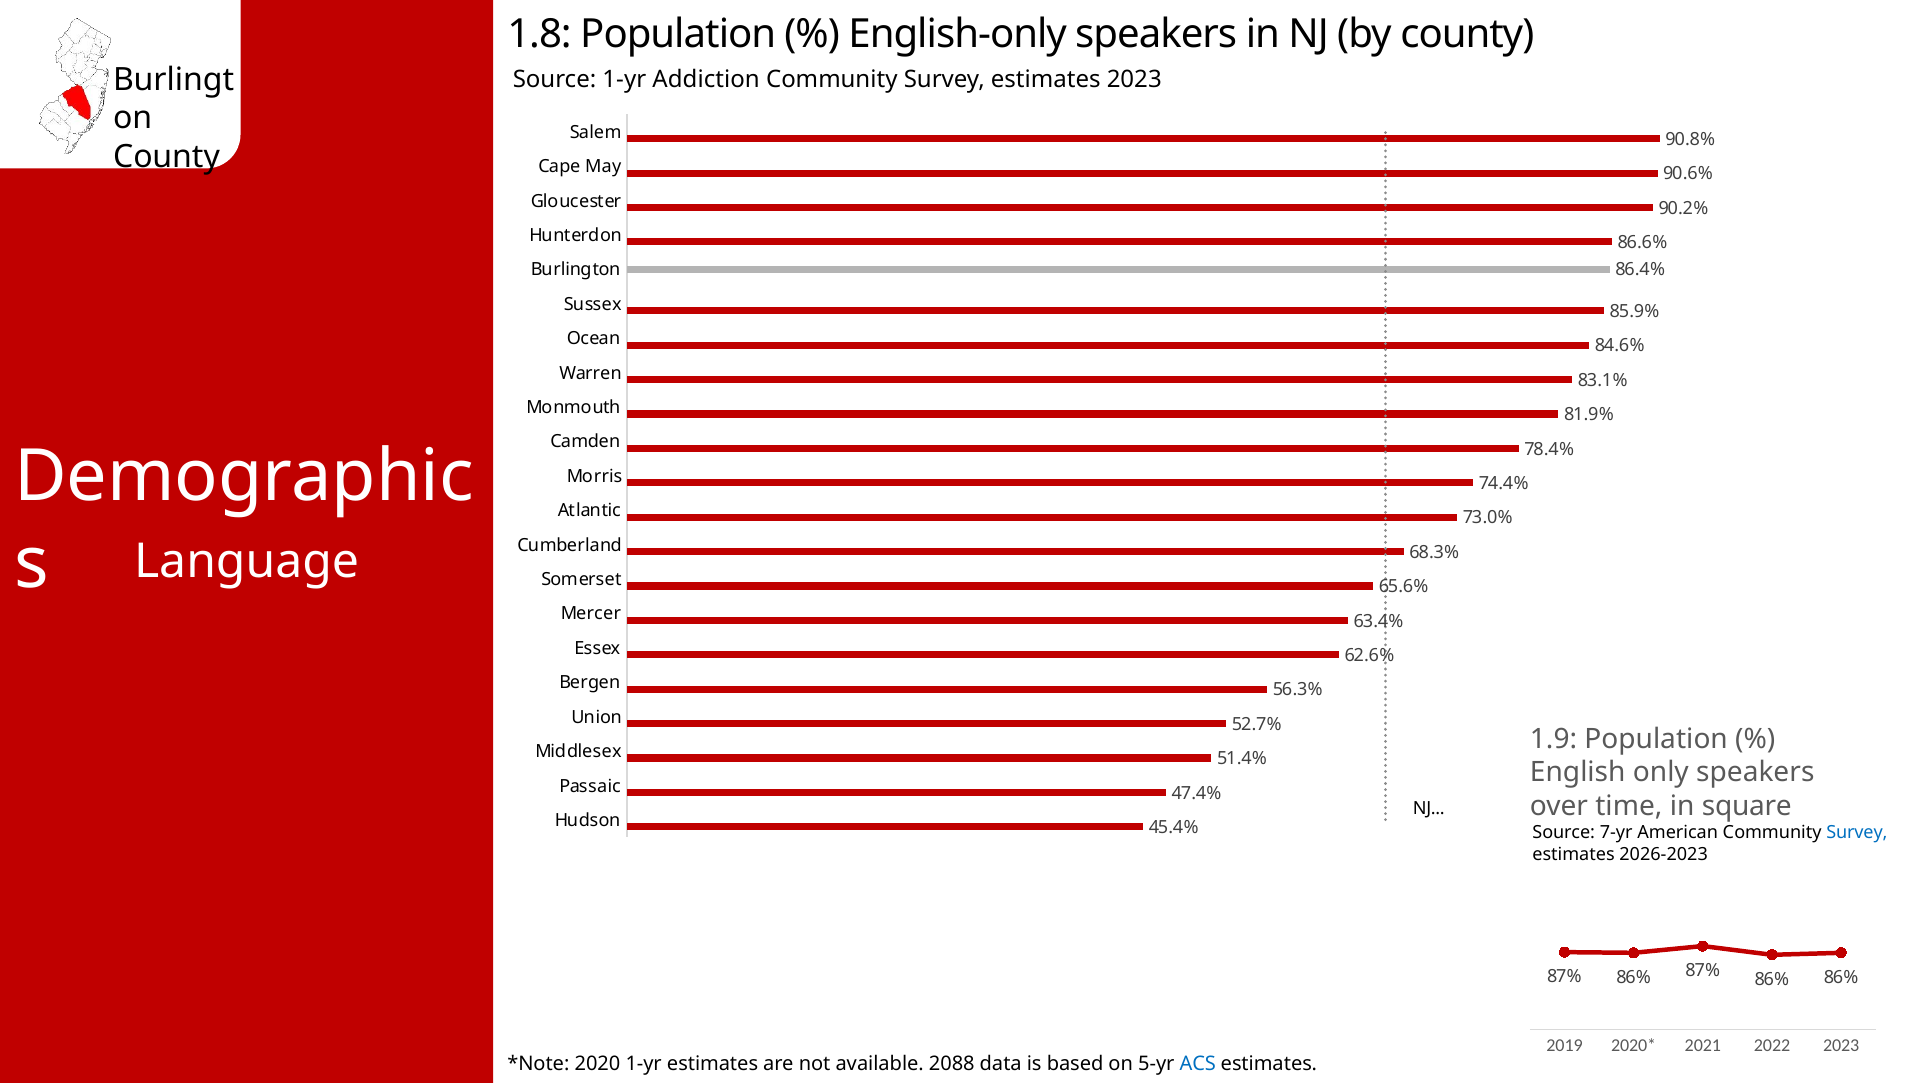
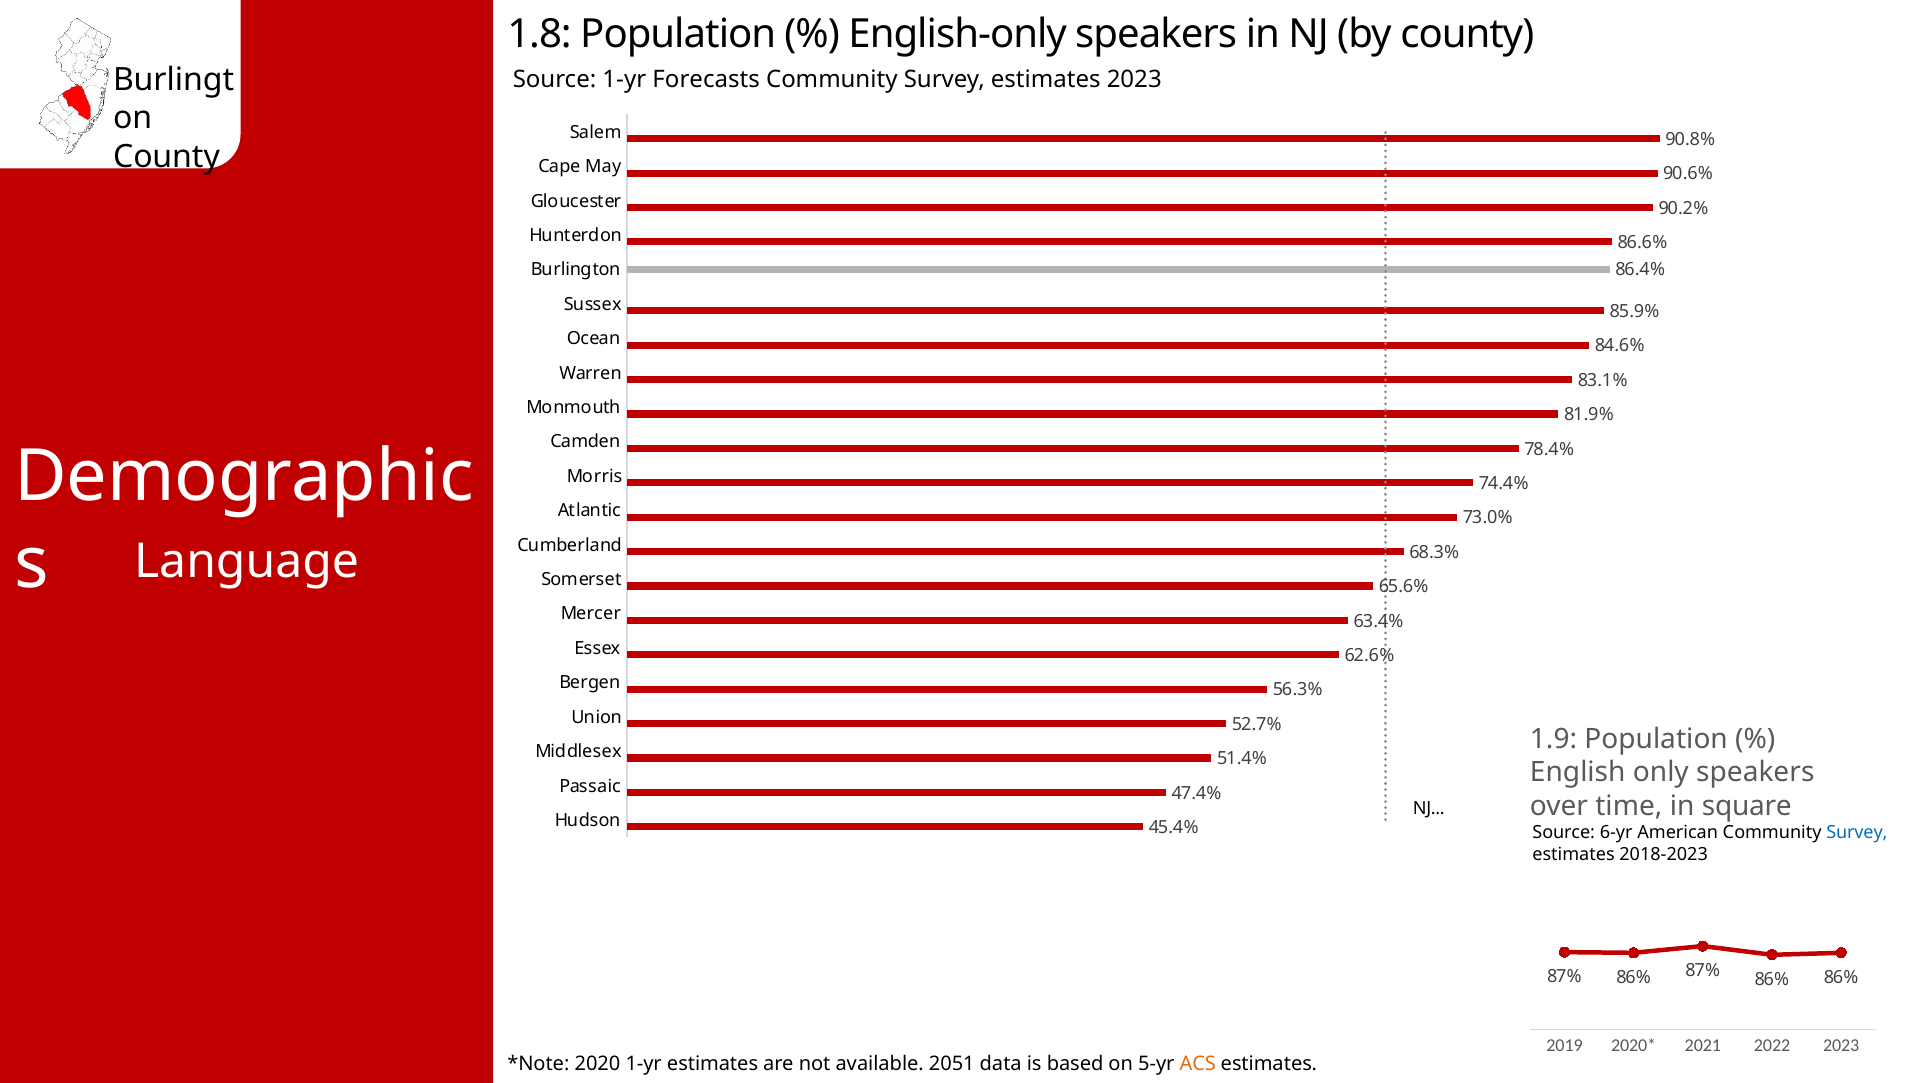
Addiction: Addiction -> Forecasts (706, 79)
7-yr: 7-yr -> 6-yr (1616, 833)
2026-2023: 2026-2023 -> 2018-2023 (1664, 854)
2088: 2088 -> 2051 (952, 1063)
ACS colour: blue -> orange (1198, 1063)
